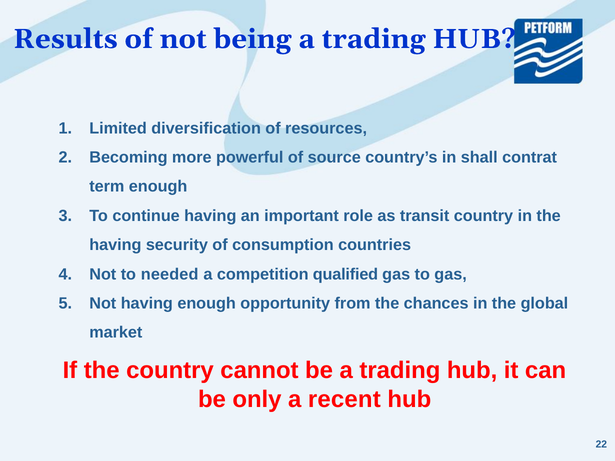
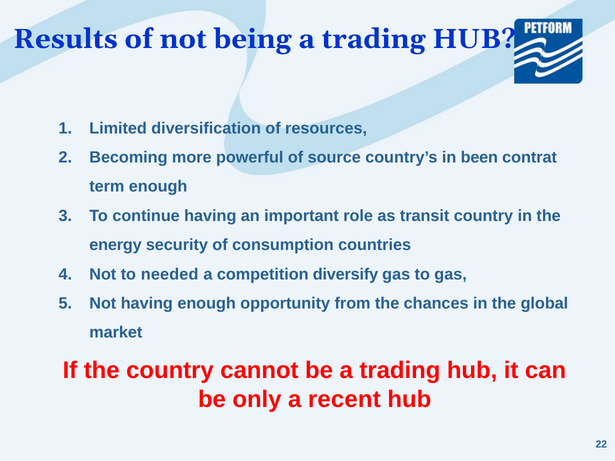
shall: shall -> been (479, 158)
having: having -> energy (115, 245)
qualified: qualified -> diversify (345, 274)
